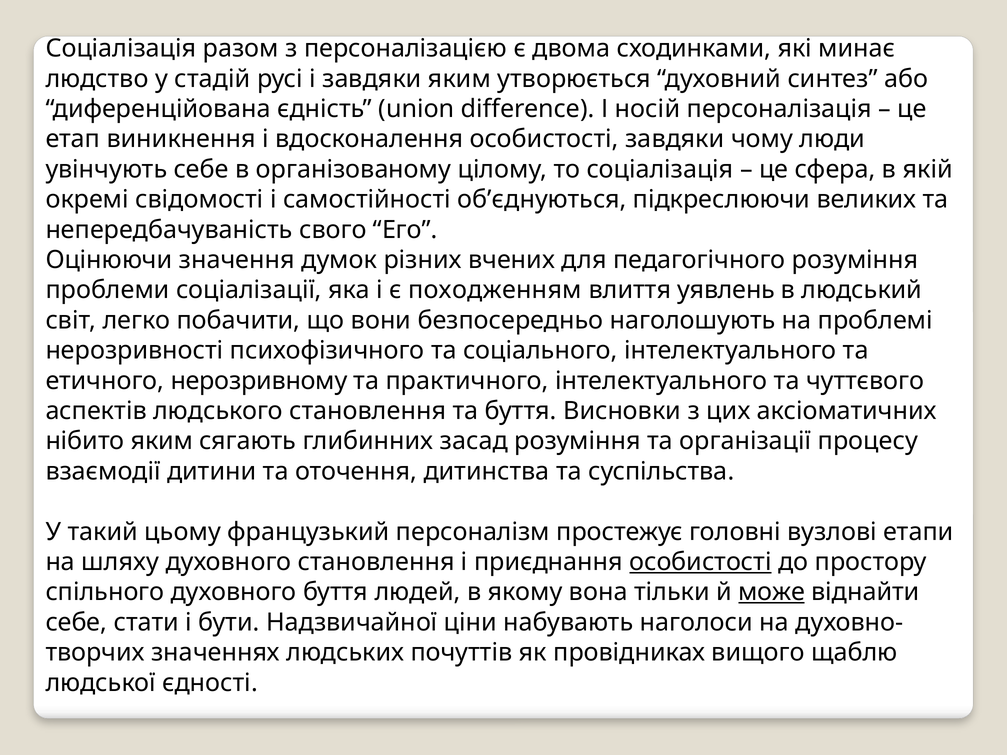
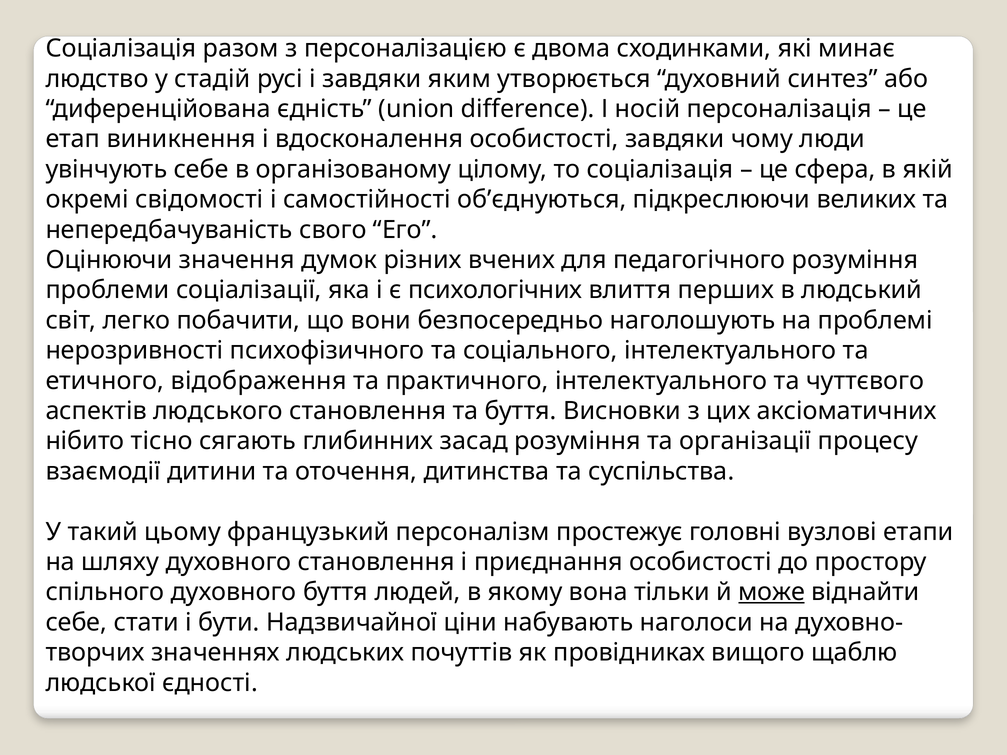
походженням: походженням -> психологічних (495, 290)
уявлень: уявлень -> перших (726, 290)
нерозривному: нерозривному -> відображення (259, 381)
нібито яким: яким -> тісно (162, 441)
особистості underline: present -> none (700, 562)
